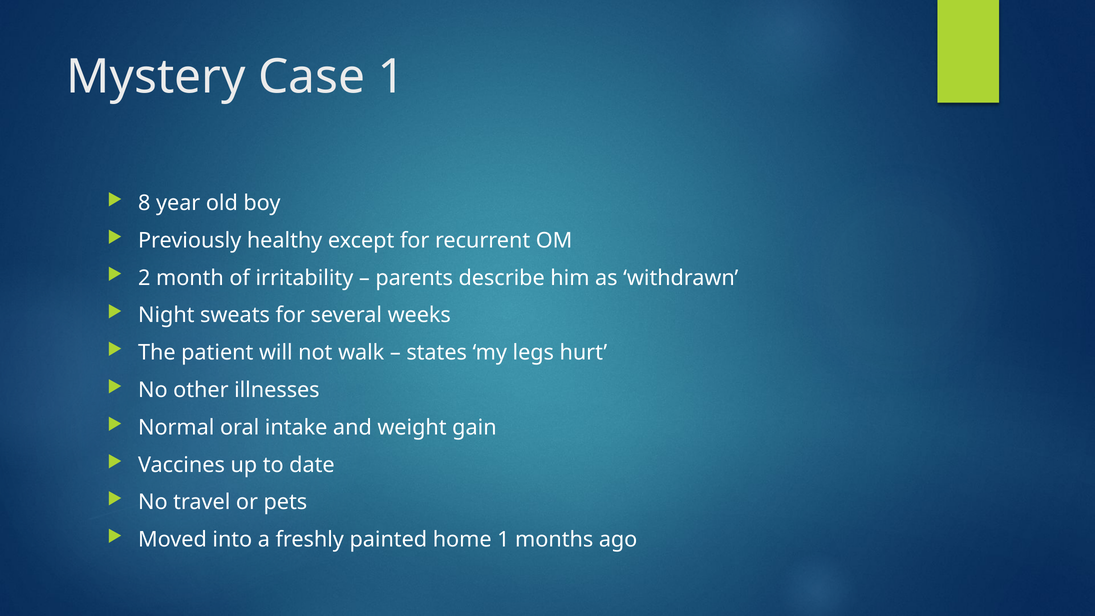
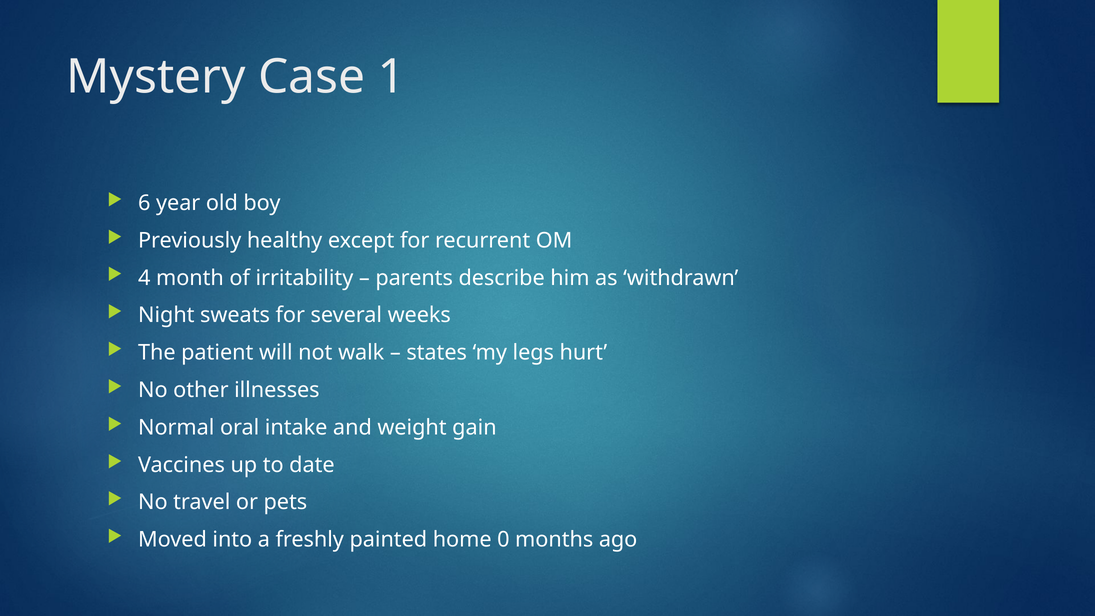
8: 8 -> 6 (144, 203)
2: 2 -> 4 (144, 278)
home 1: 1 -> 0 (503, 540)
